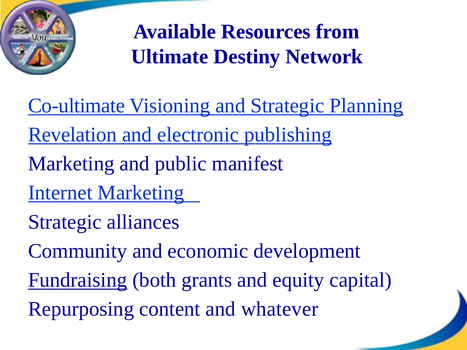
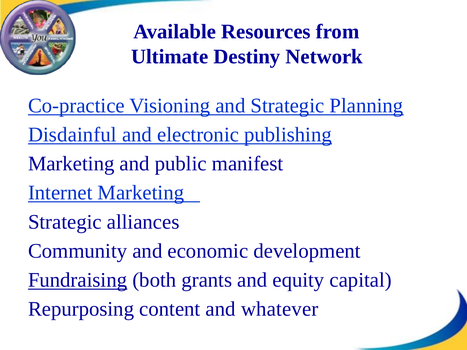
Co-ultimate: Co-ultimate -> Co-practice (76, 106)
Revelation: Revelation -> Disdainful (72, 135)
